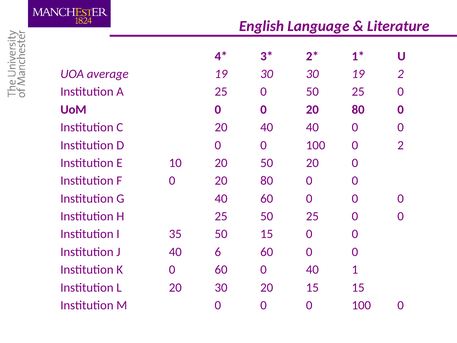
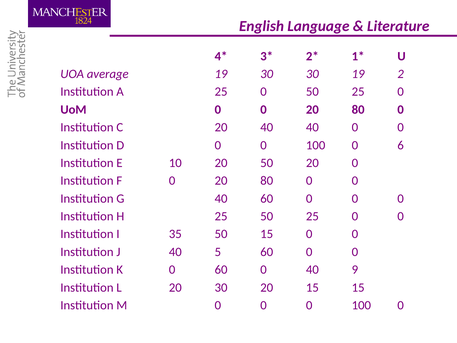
0 2: 2 -> 6 (401, 145)
6: 6 -> 5 (218, 252)
1: 1 -> 9 (355, 269)
